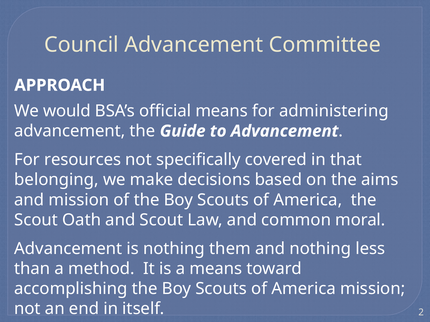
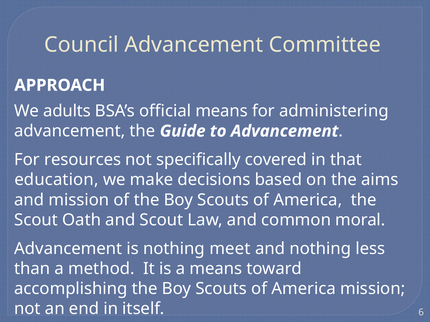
would: would -> adults (67, 111)
belonging: belonging -> education (56, 180)
them: them -> meet (230, 249)
2: 2 -> 6 (421, 313)
